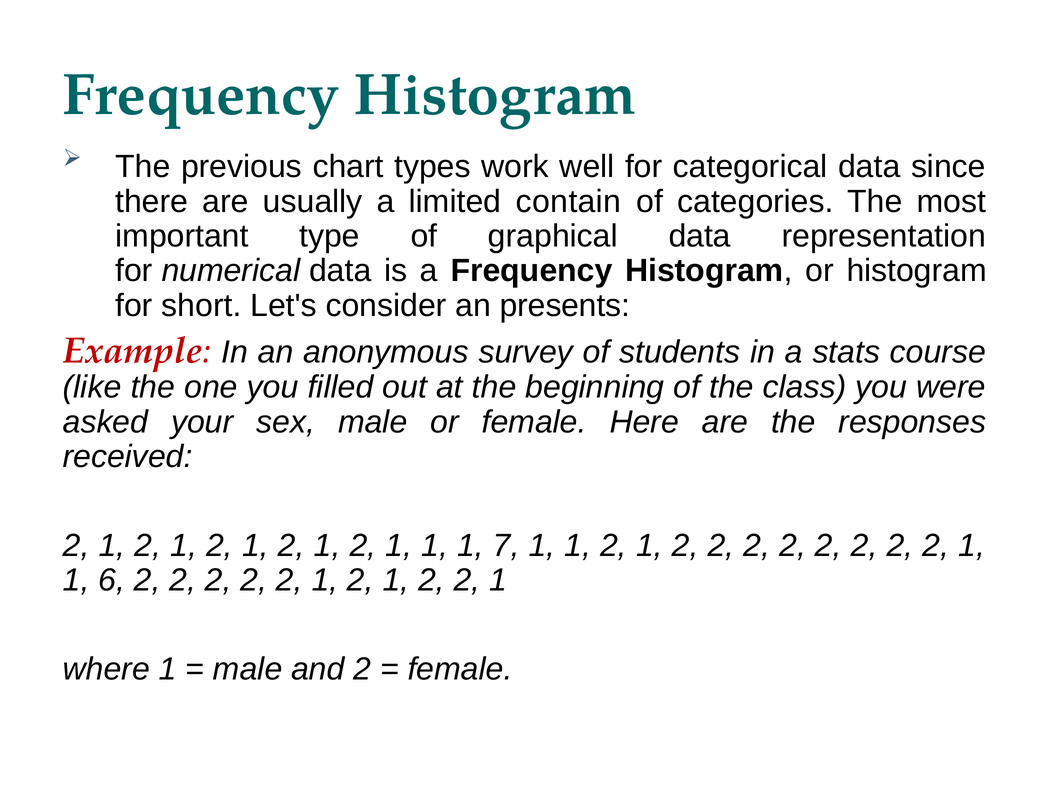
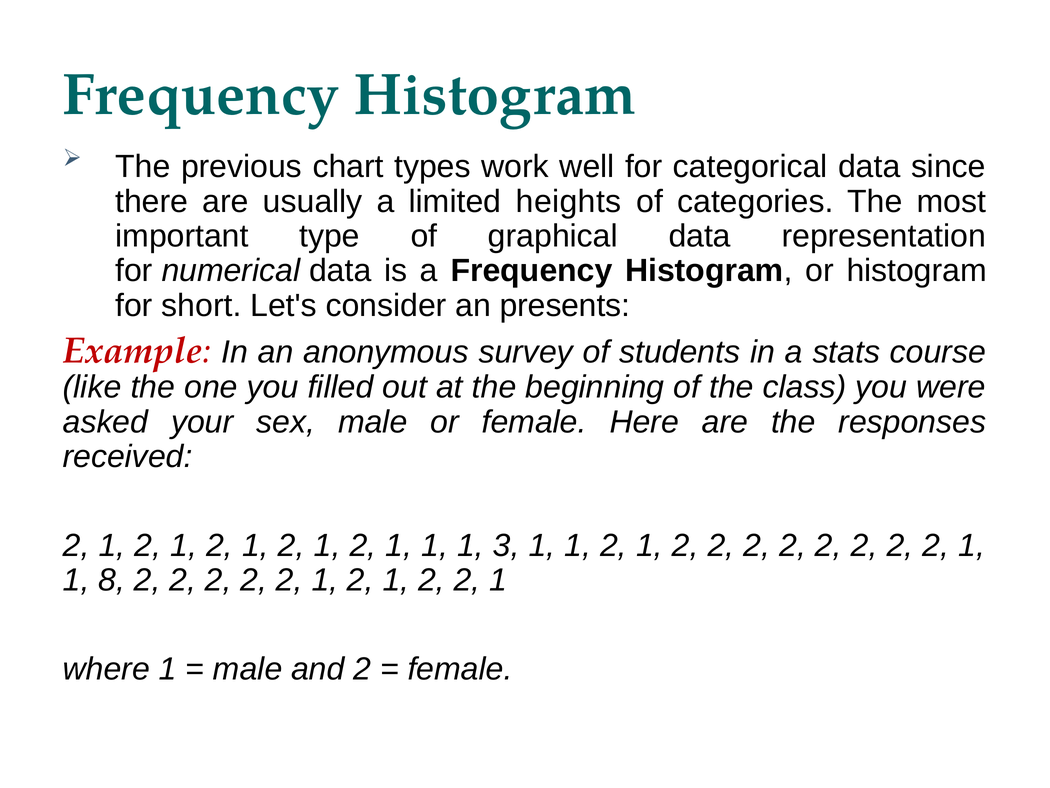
contain: contain -> heights (569, 201)
7: 7 -> 3 (506, 545)
6: 6 -> 8 (112, 580)
